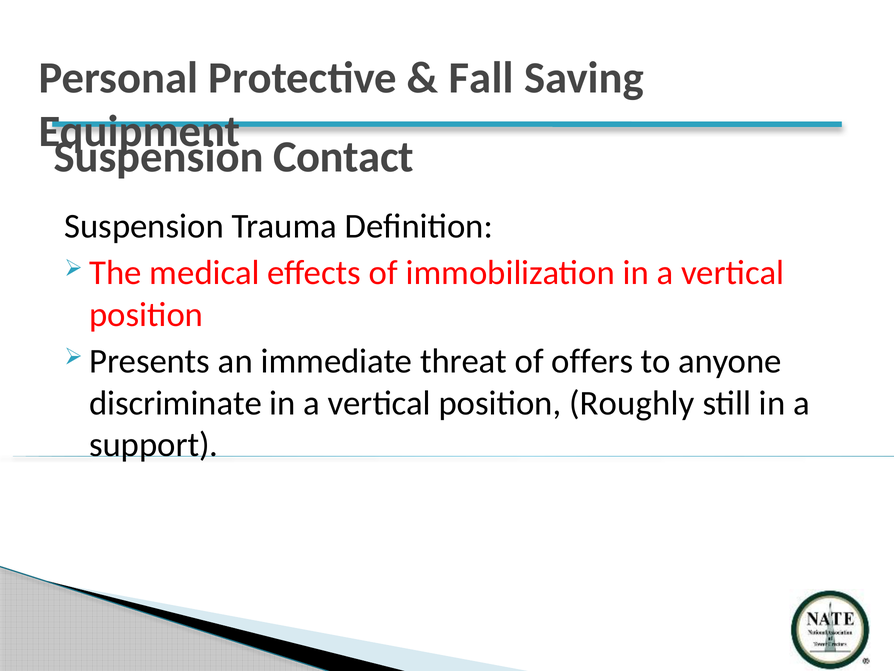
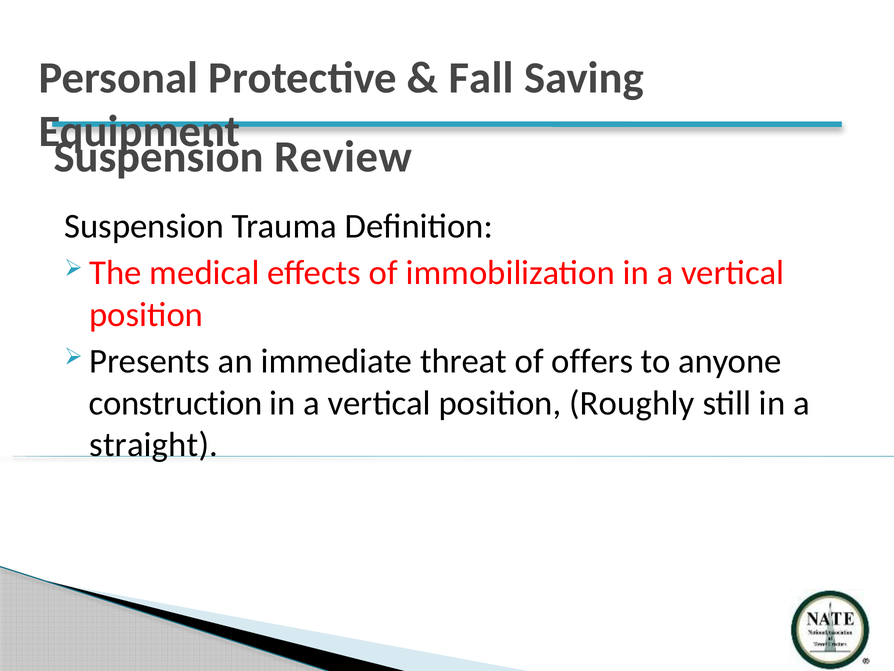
Contact: Contact -> Review (343, 157)
discriminate: discriminate -> construction (176, 403)
support: support -> straight (154, 445)
